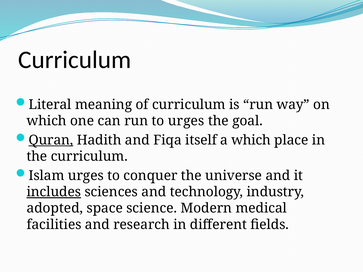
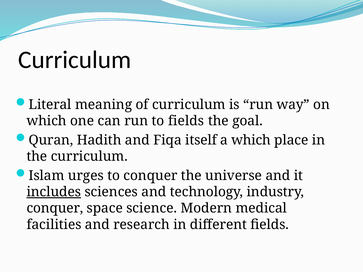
to urges: urges -> fields (186, 121)
Quran underline: present -> none (51, 140)
adopted: adopted -> conquer (55, 208)
